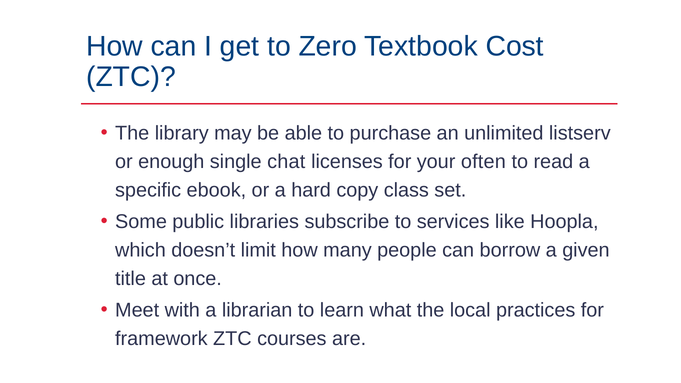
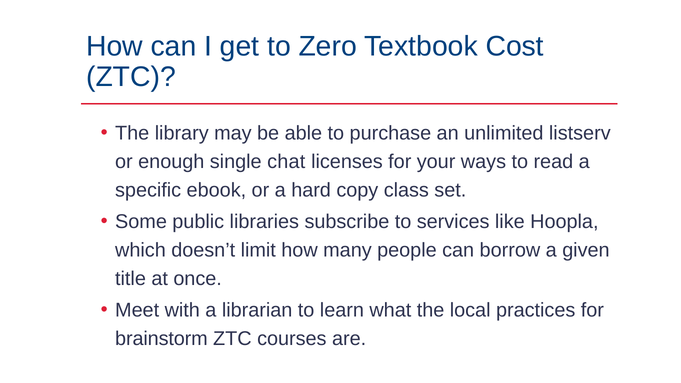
often: often -> ways (483, 162)
framework: framework -> brainstorm (161, 339)
